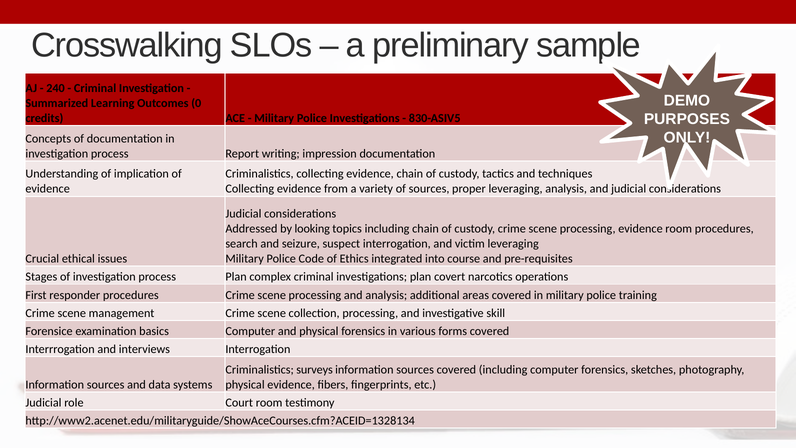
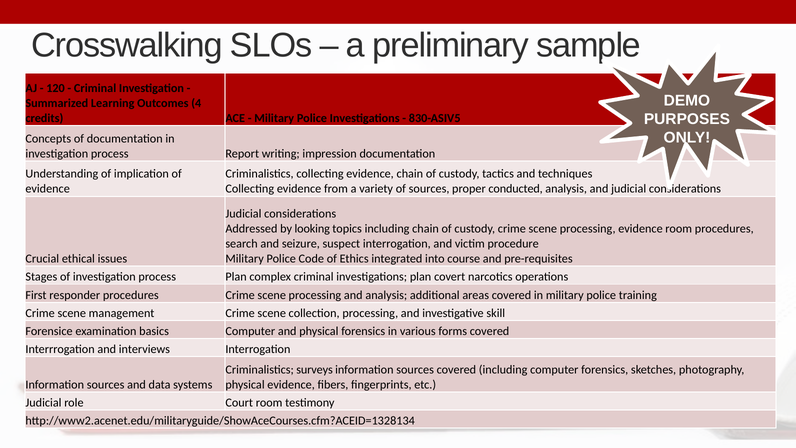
240: 240 -> 120 (55, 88)
0: 0 -> 4 (196, 103)
proper leveraging: leveraging -> conducted (516, 189)
victim leveraging: leveraging -> procedure (513, 244)
